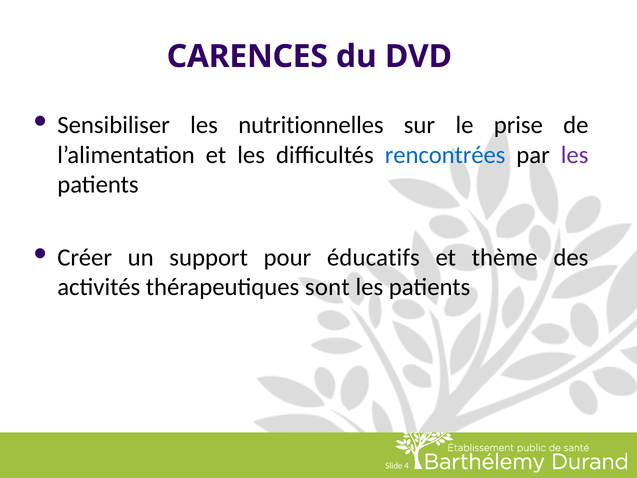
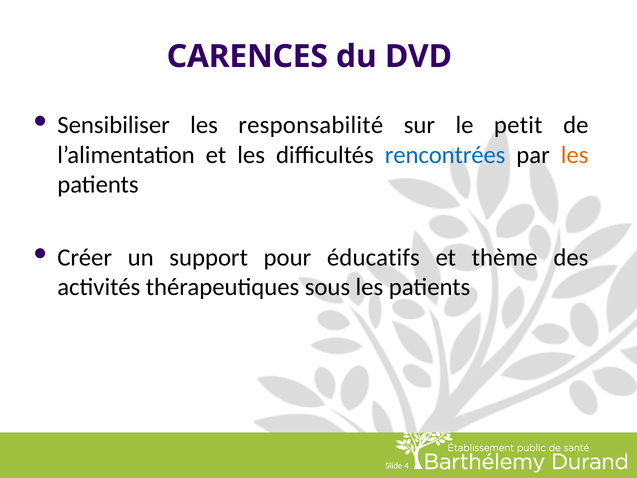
nutritionnelles: nutritionnelles -> responsabilité (311, 125)
prise: prise -> petit (518, 125)
les colour: purple -> orange (575, 155)
sont: sont -> sous (327, 287)
